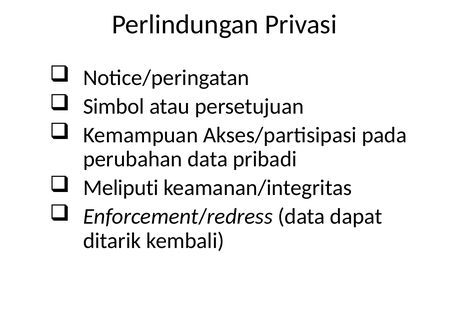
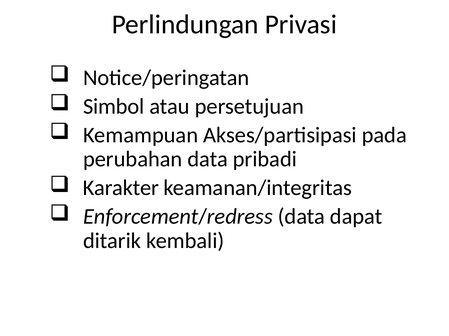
Meliputi: Meliputi -> Karakter (121, 188)
